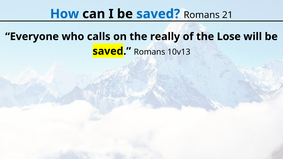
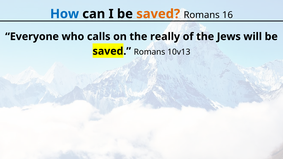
saved colour: blue -> orange (158, 14)
21: 21 -> 16 (228, 15)
Lose: Lose -> Jews (229, 37)
